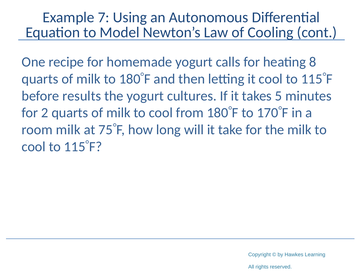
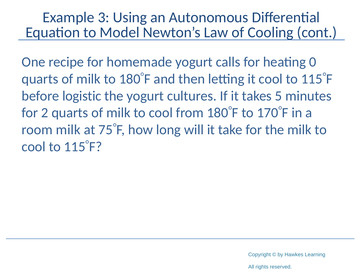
7: 7 -> 3 (104, 17)
8: 8 -> 0 (313, 62)
results: results -> logistic (82, 96)
